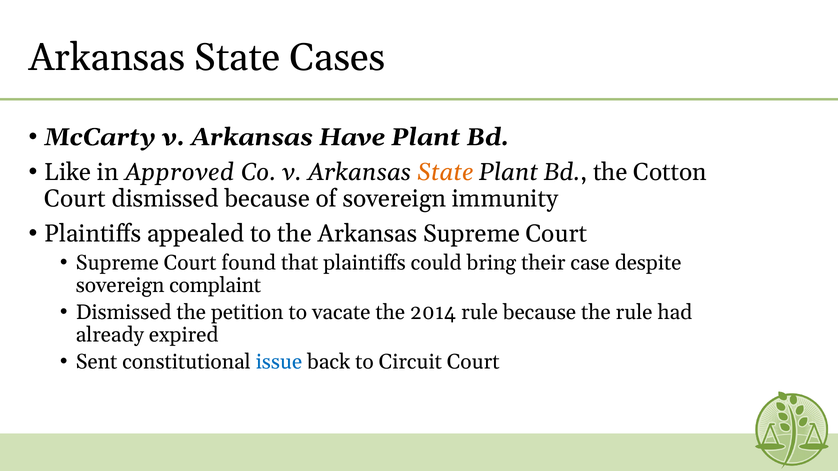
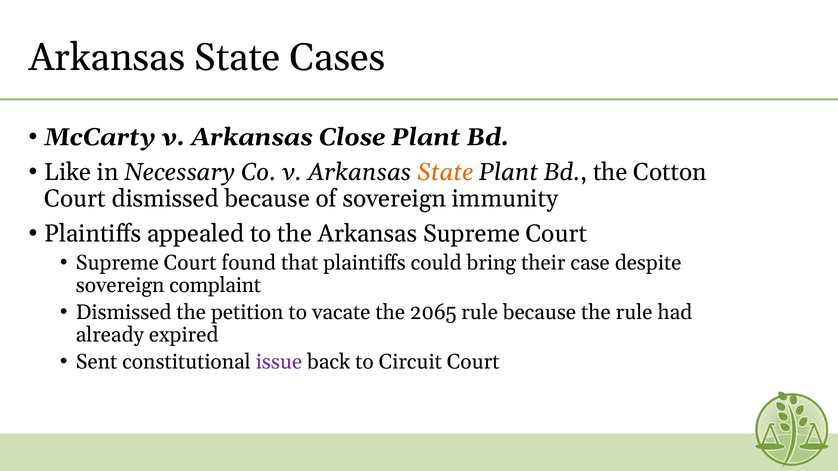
Have: Have -> Close (352, 137)
Approved: Approved -> Necessary (180, 172)
2014: 2014 -> 2065 (433, 312)
issue colour: blue -> purple (279, 362)
